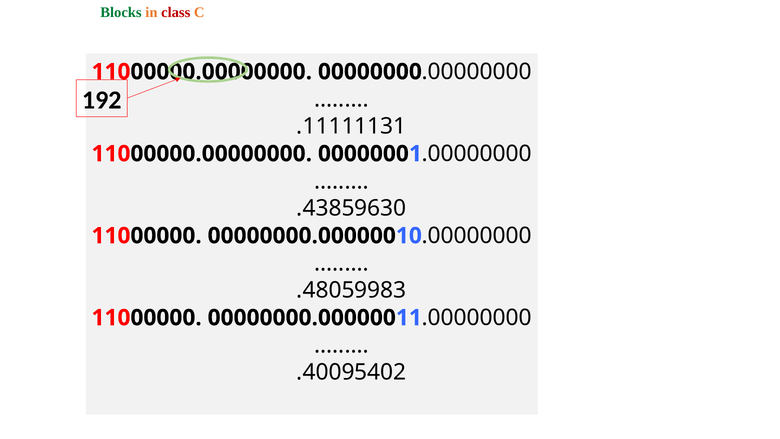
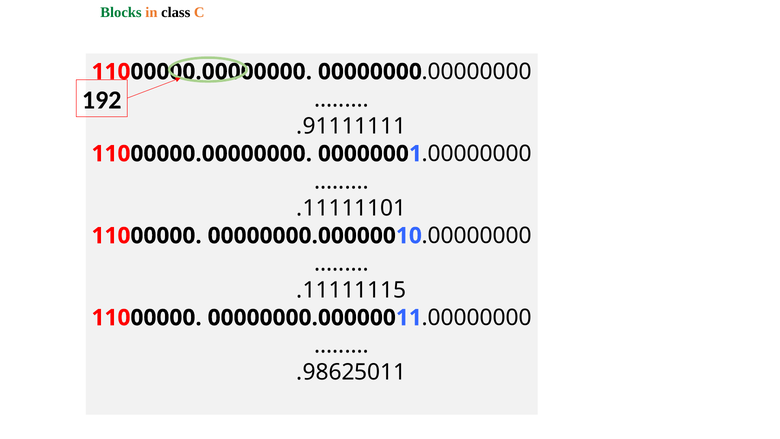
class colour: red -> black (176, 13)
.11111131: .11111131 -> .91111111 (351, 126)
.43859630: .43859630 -> .11111101 (351, 208)
.48059983: .48059983 -> .11111115 (351, 290)
.40095402: .40095402 -> .98625011 (351, 372)
